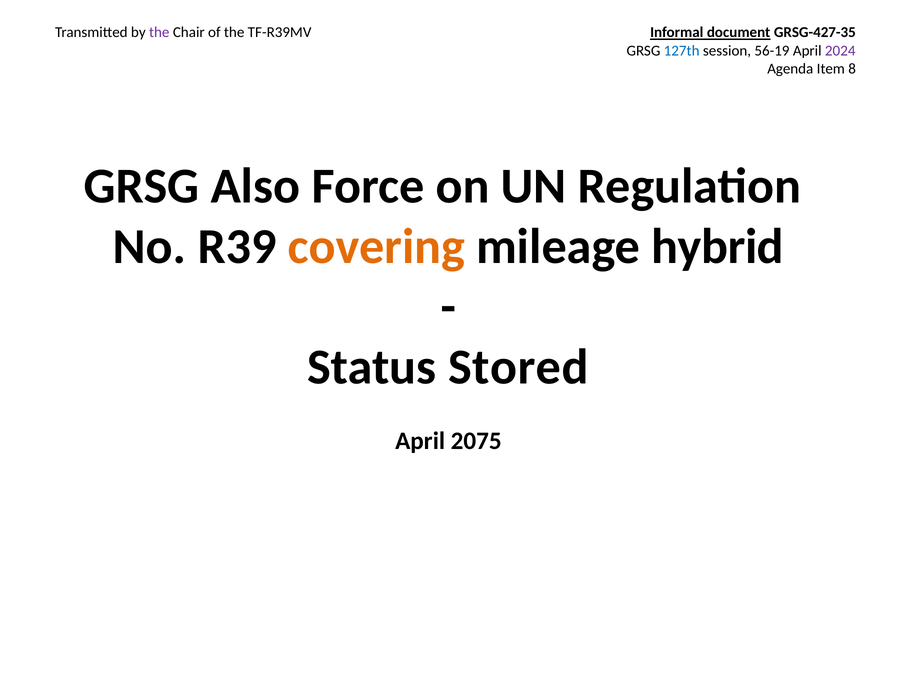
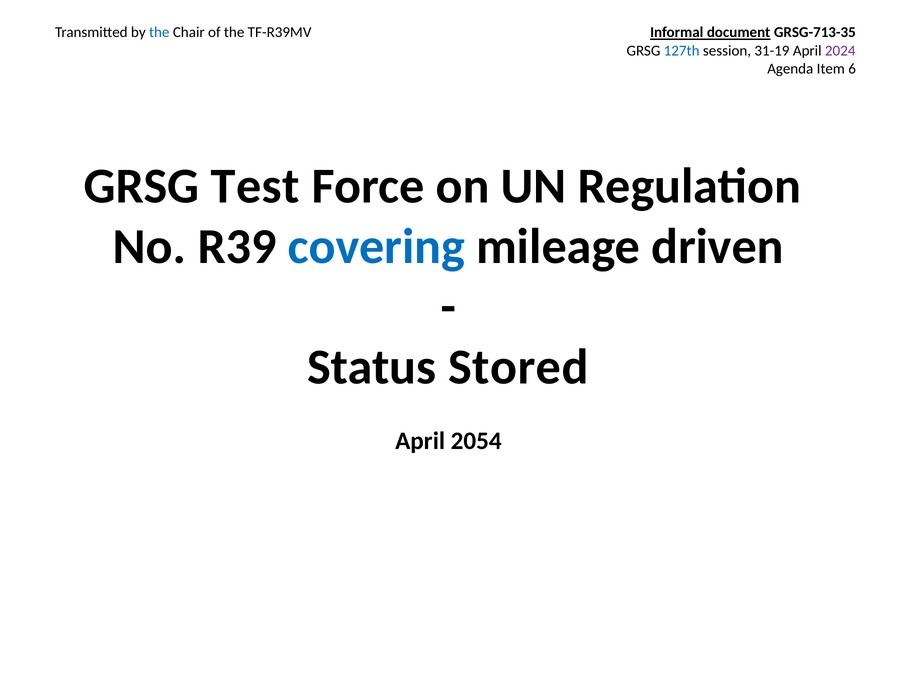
the colour: purple -> blue (159, 33)
GRSG-427-35: GRSG-427-35 -> GRSG-713-35 (815, 33)
56-19: 56-19 -> 31-19 (772, 51)
8: 8 -> 6 (852, 69)
Also: Also -> Test (255, 186)
covering colour: orange -> blue (376, 247)
hybrid: hybrid -> driven (717, 247)
2075: 2075 -> 2054 (476, 441)
